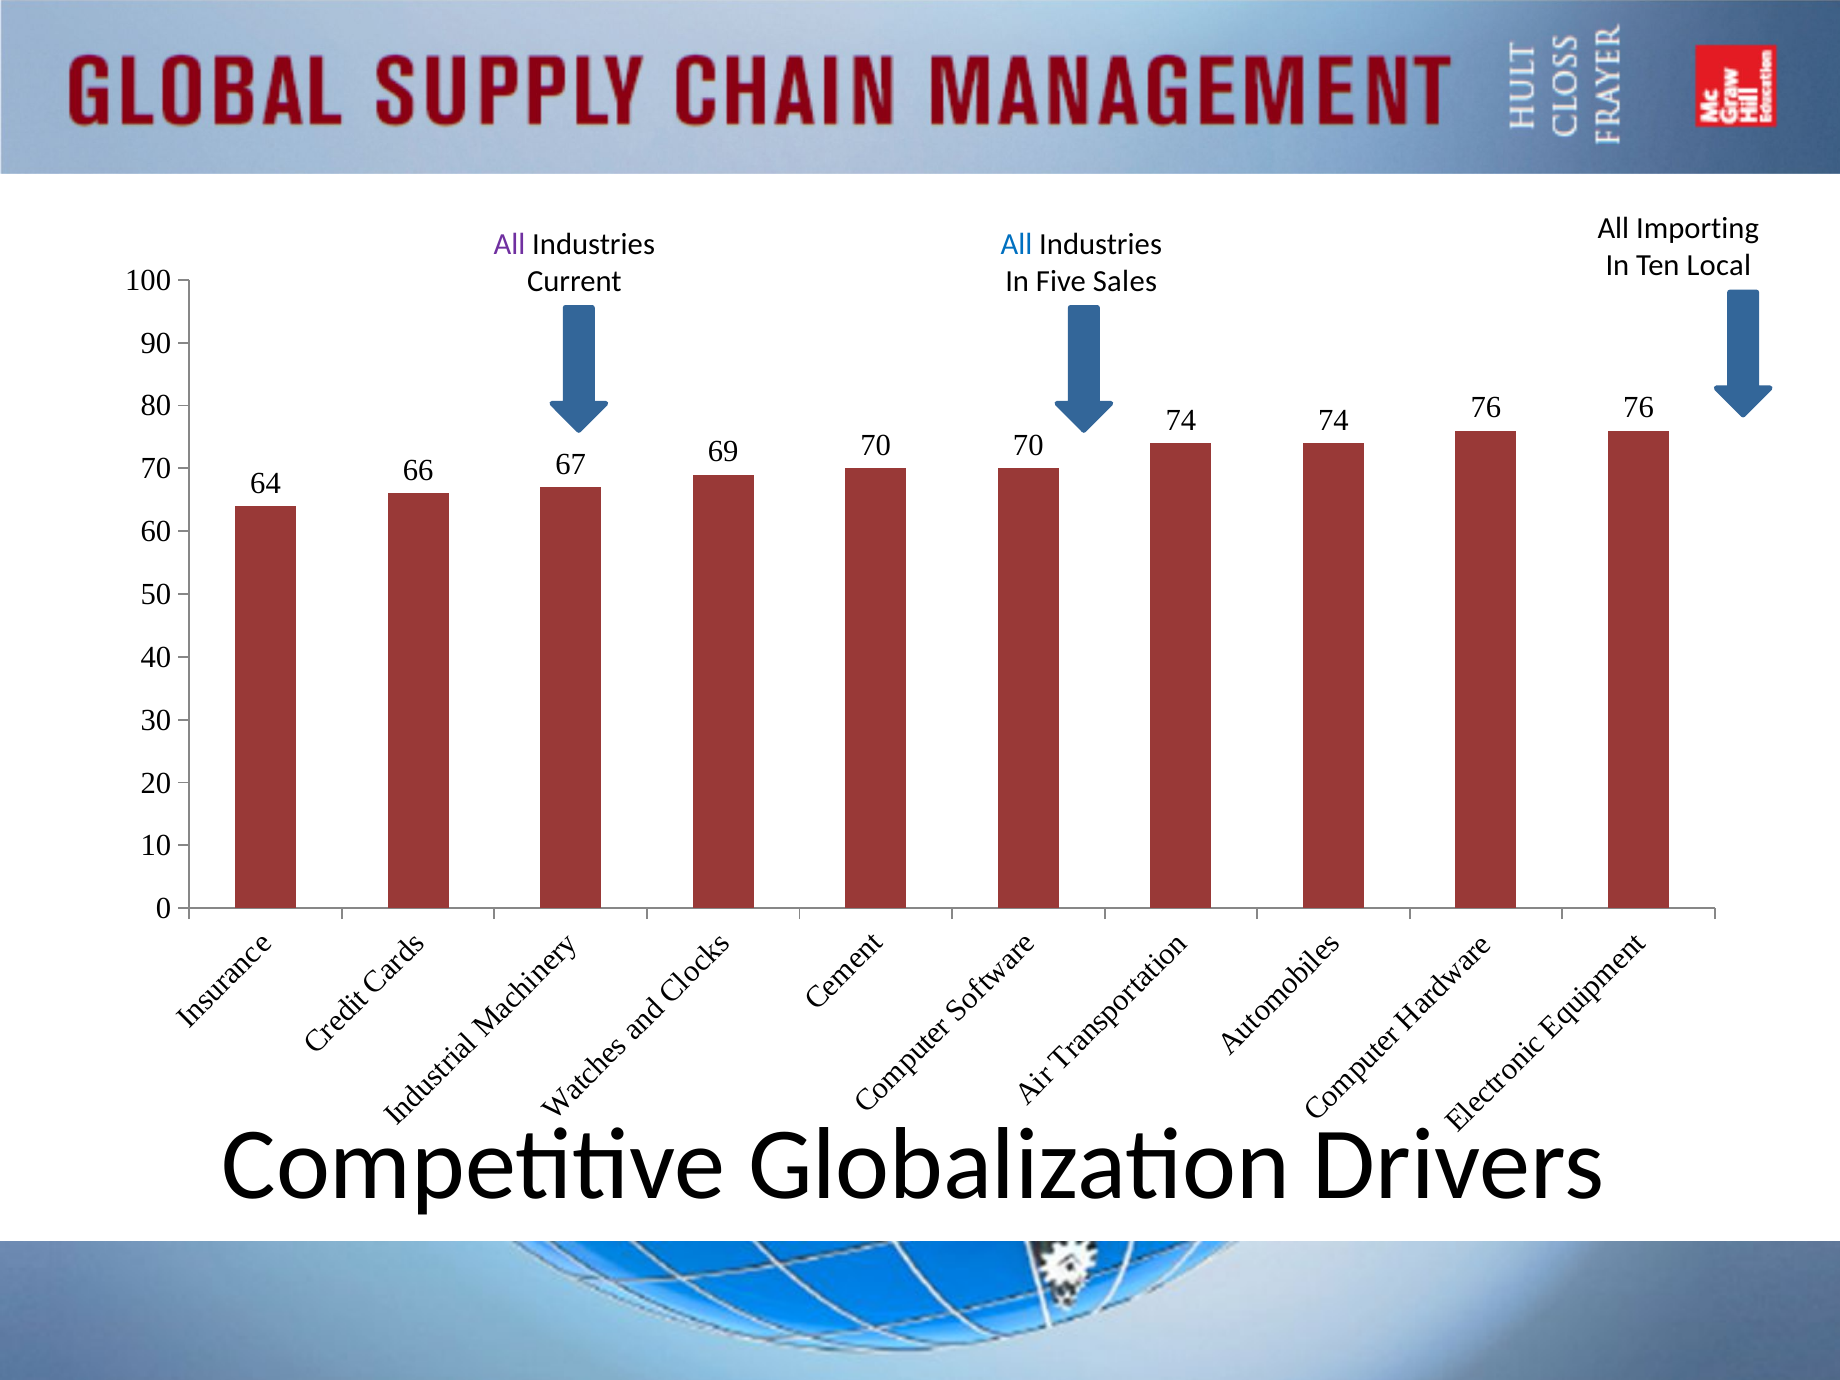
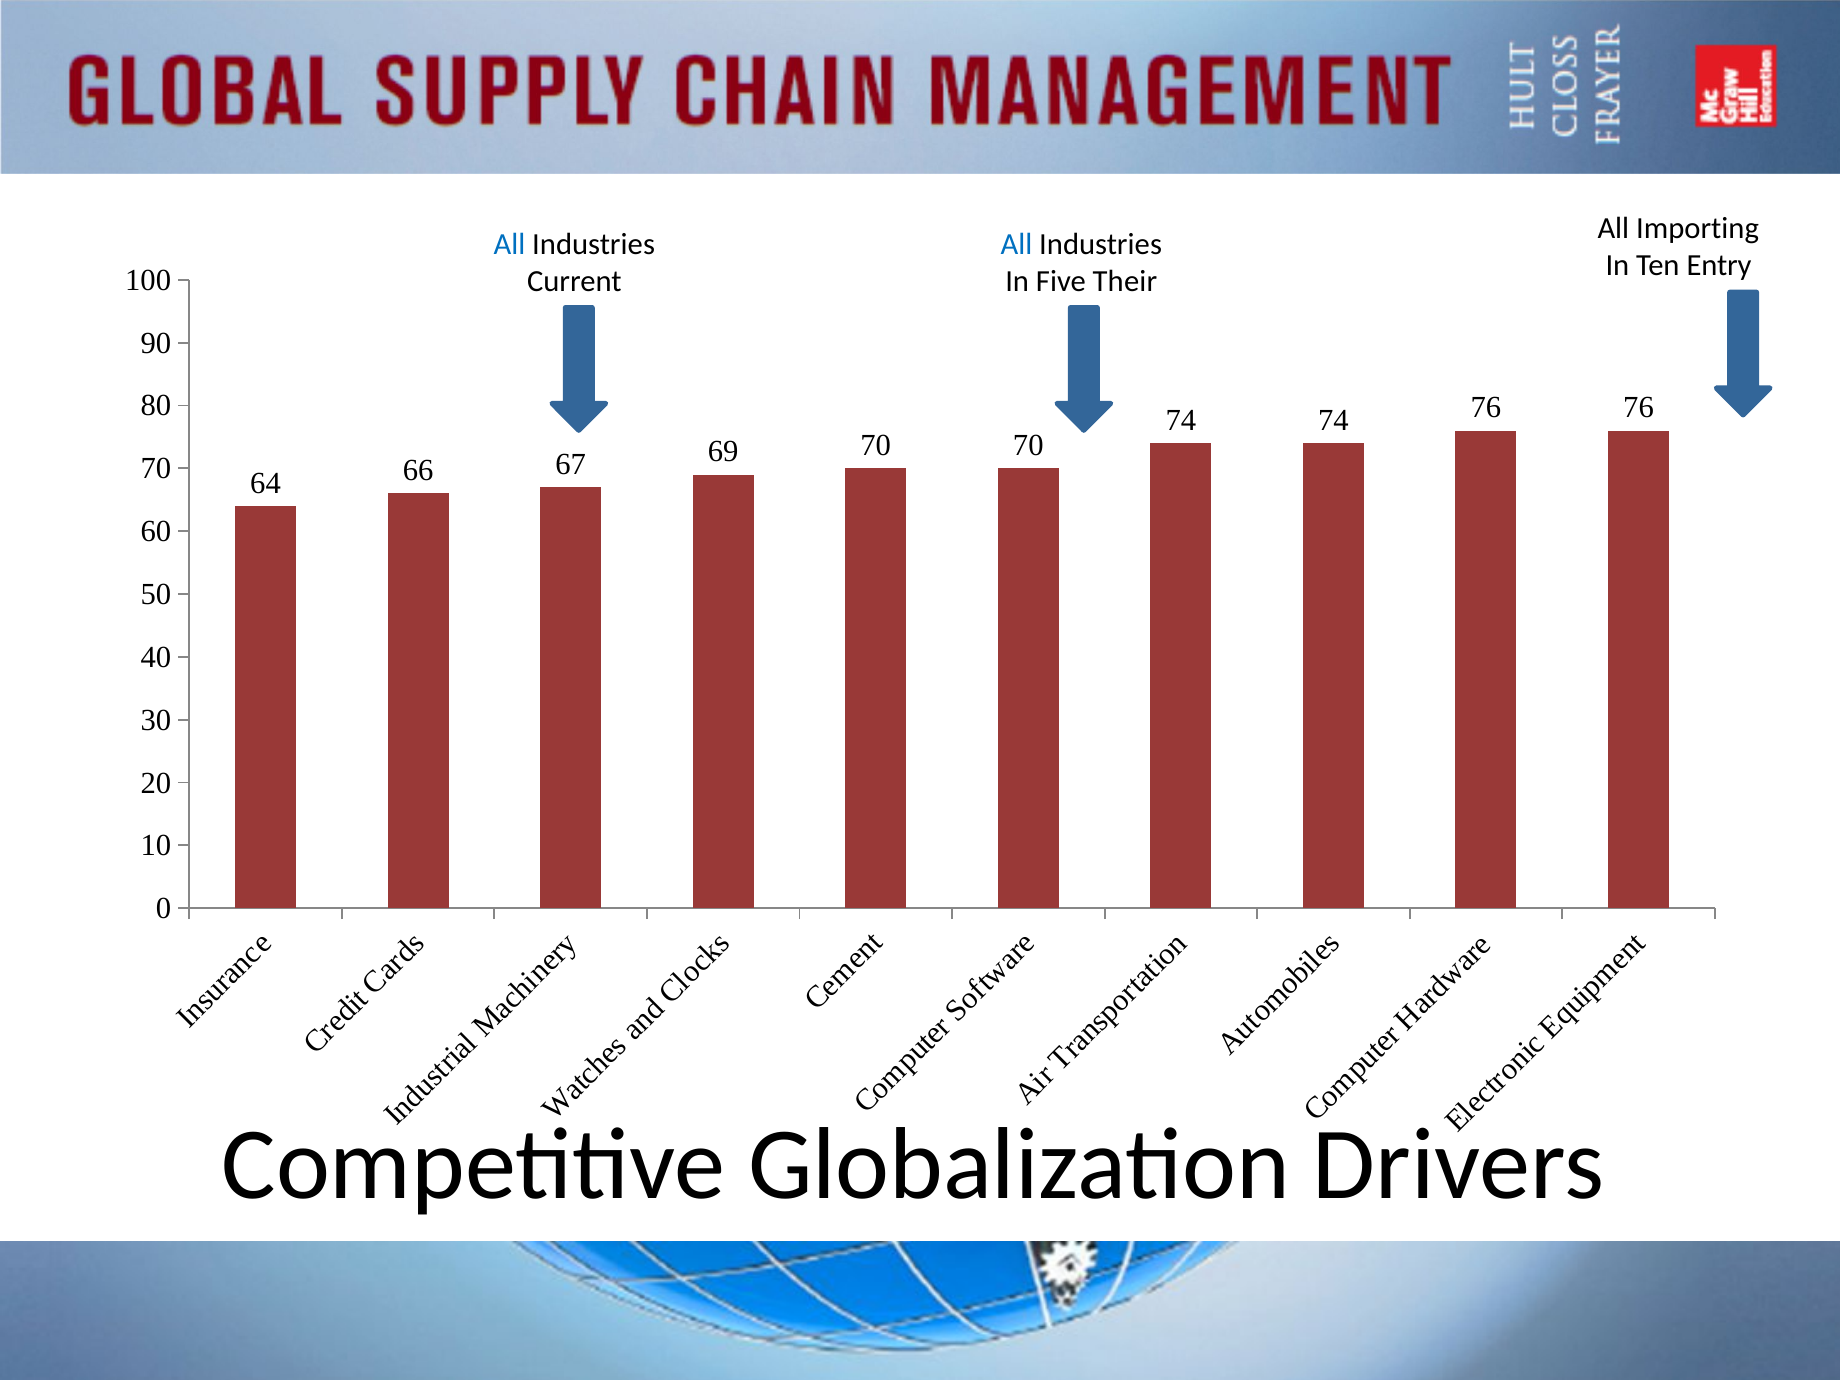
All colour: purple -> blue (509, 244)
Local: Local -> Entry (1719, 266)
Sales: Sales -> Their (1125, 281)
